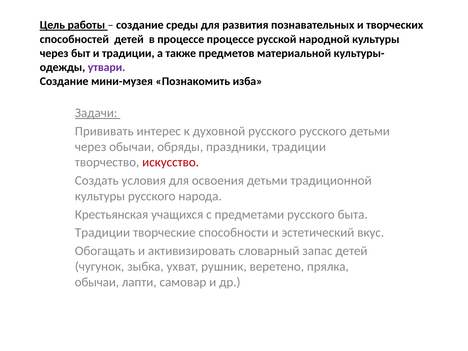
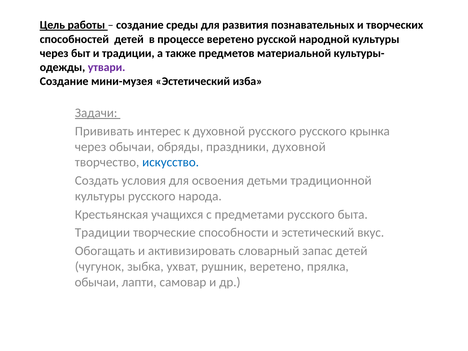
процессе процессе: процессе -> веретено (230, 39)
мини-музея Познакомить: Познакомить -> Эстетический (193, 81)
русского детьми: детьми -> крынка (370, 131)
праздники традиции: традиции -> духовной (299, 147)
искусство colour: red -> blue (171, 162)
